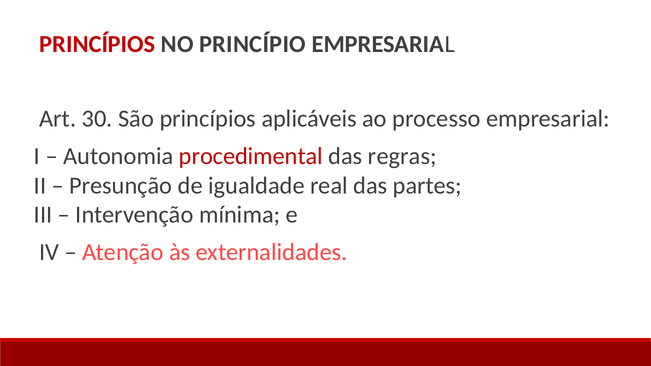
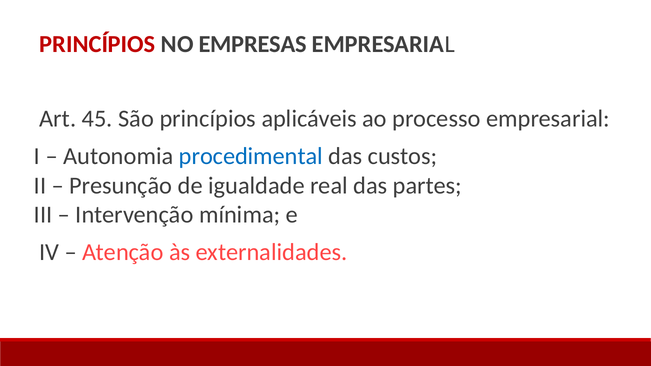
PRINCÍPIO: PRINCÍPIO -> EMPRESAS (253, 44)
30: 30 -> 45 (97, 119)
procedimental colour: red -> blue (251, 156)
regras: regras -> custos (403, 156)
